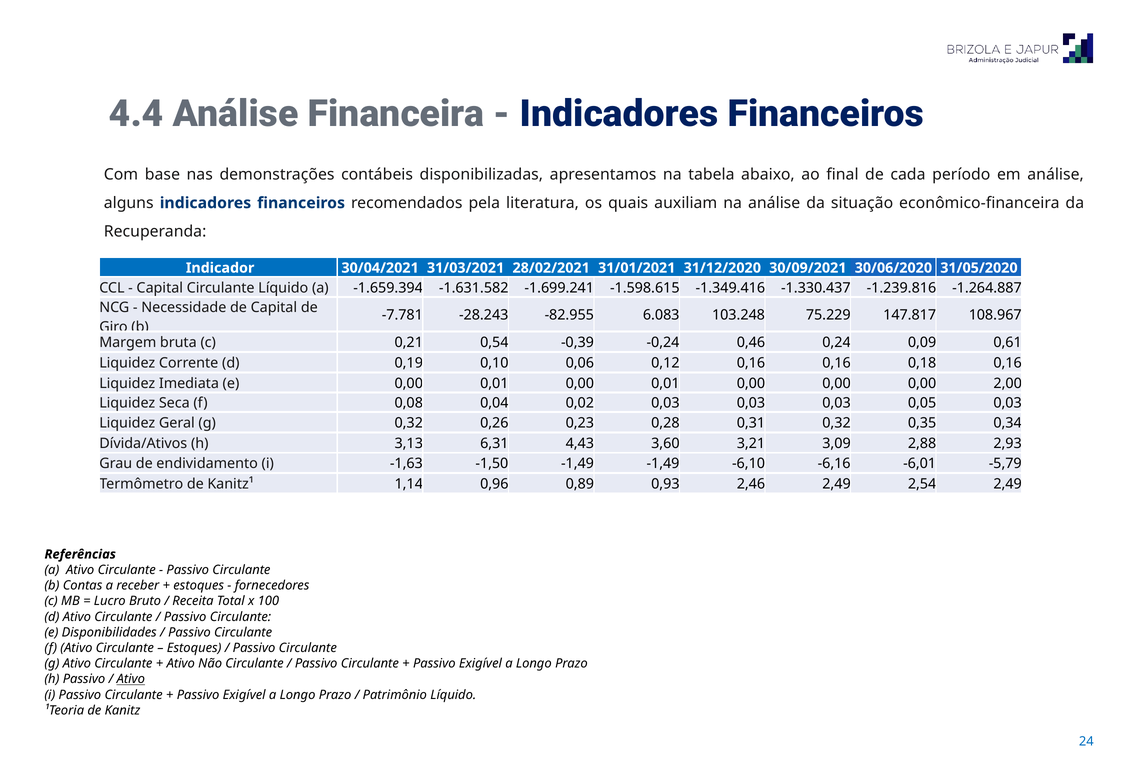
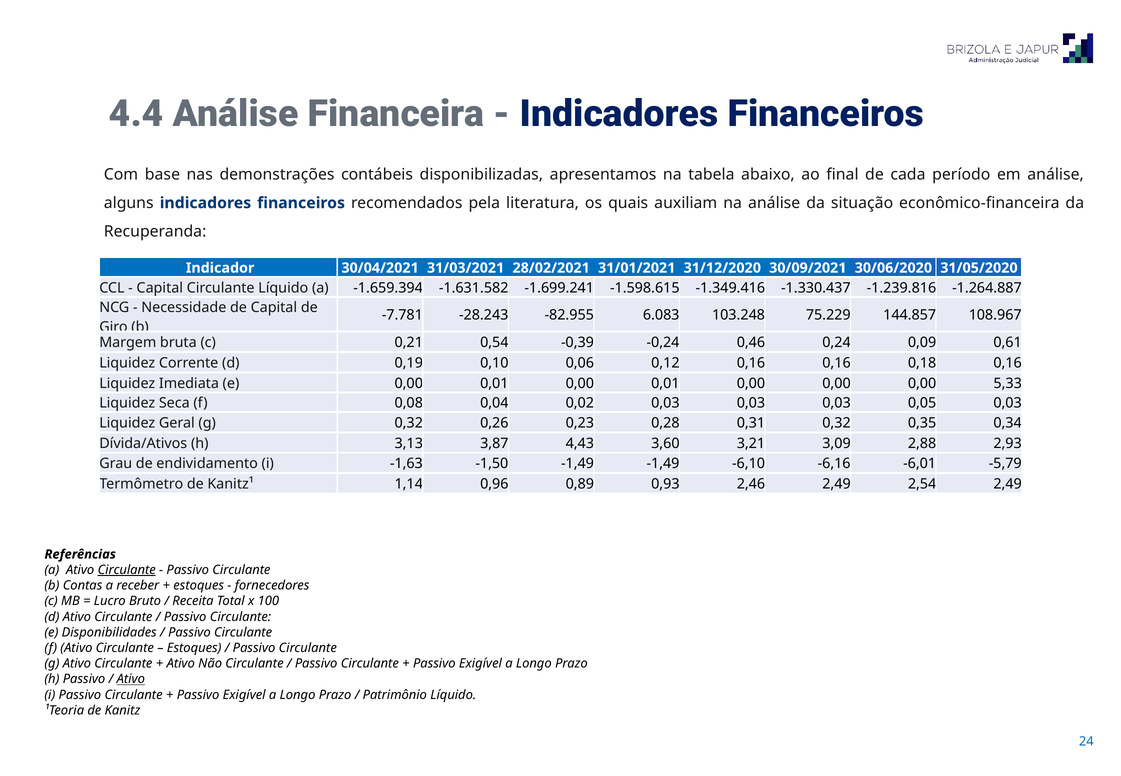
147.817: 147.817 -> 144.857 (910, 315)
2,00: 2,00 -> 5,33 (1008, 383)
6,31: 6,31 -> 3,87 (494, 443)
Circulante underline: none -> present (127, 570)
